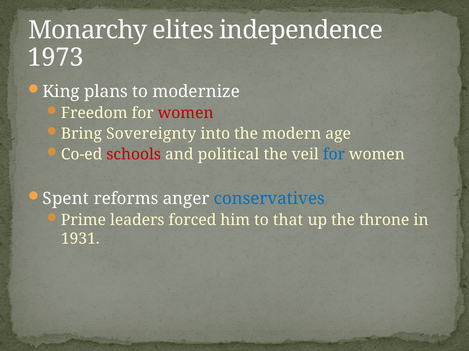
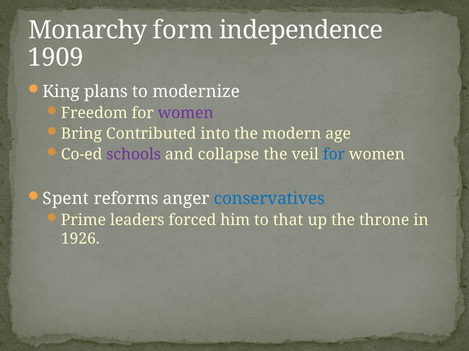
elites: elites -> form (183, 30)
1973: 1973 -> 1909 (56, 58)
women colour: red -> purple (186, 113)
Sovereignty: Sovereignty -> Contributed (151, 134)
schools colour: red -> purple (134, 155)
political: political -> collapse (229, 155)
1931: 1931 -> 1926 (80, 239)
